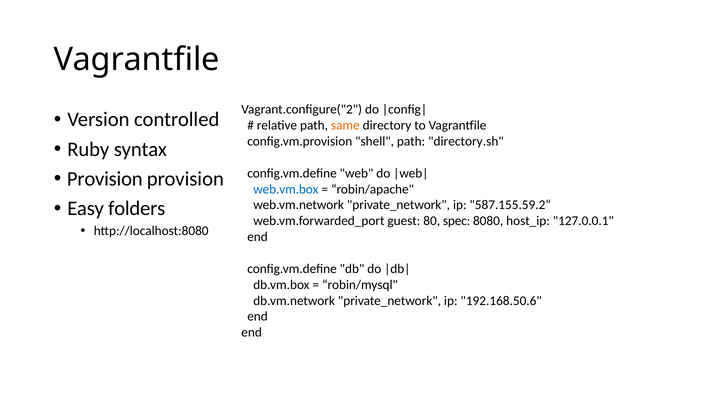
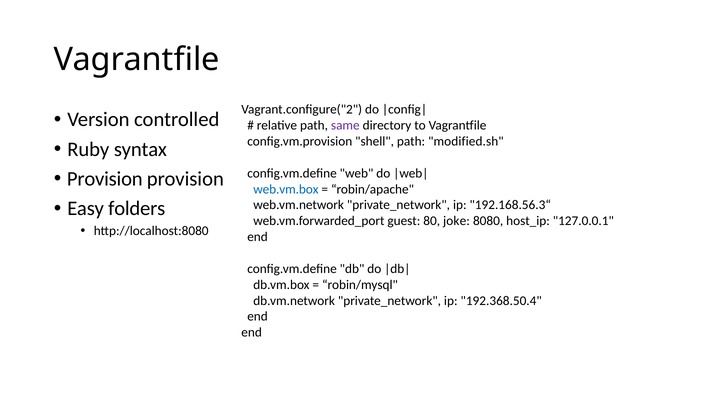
same colour: orange -> purple (345, 126)
directory.sh: directory.sh -> modified.sh (466, 142)
587.155.59.2“: 587.155.59.2“ -> 192.168.56.3“ (510, 205)
spec: spec -> joke (456, 221)
192.168.50.6: 192.168.50.6 -> 192.368.50.4 (501, 301)
